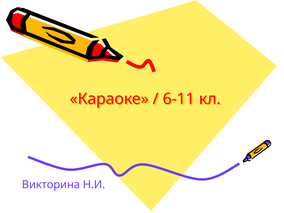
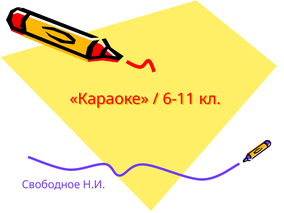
Викторина: Викторина -> Свободное (51, 185)
